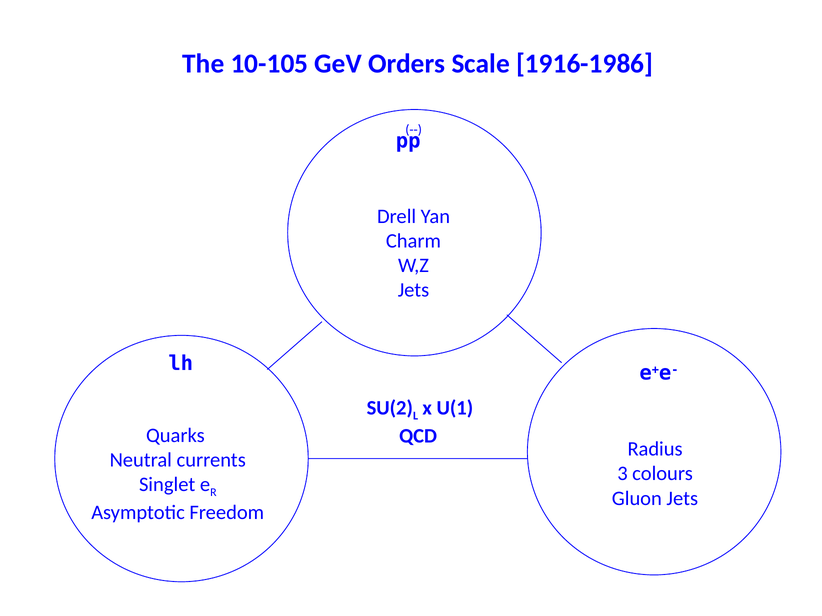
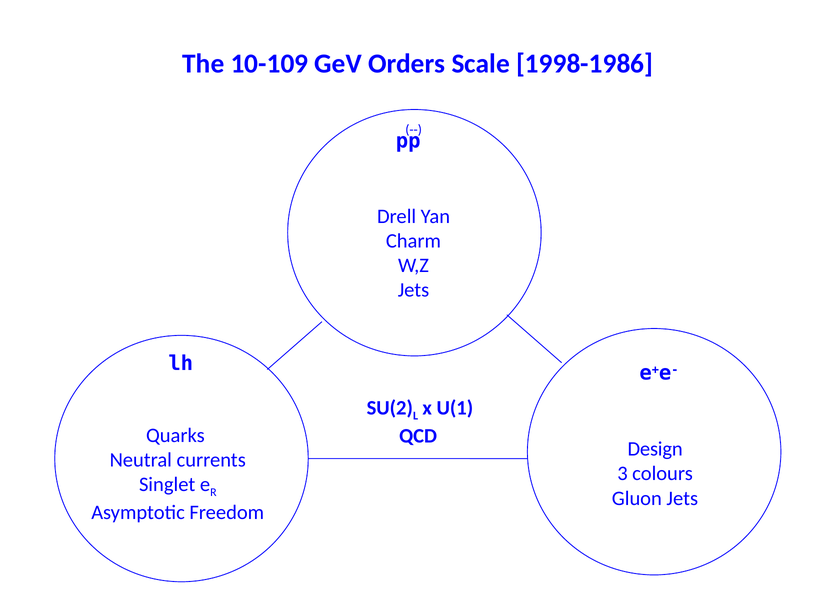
10-105: 10-105 -> 10-109 (269, 64)
1916-1986: 1916-1986 -> 1998-1986 (585, 64)
Radius: Radius -> Design (655, 449)
